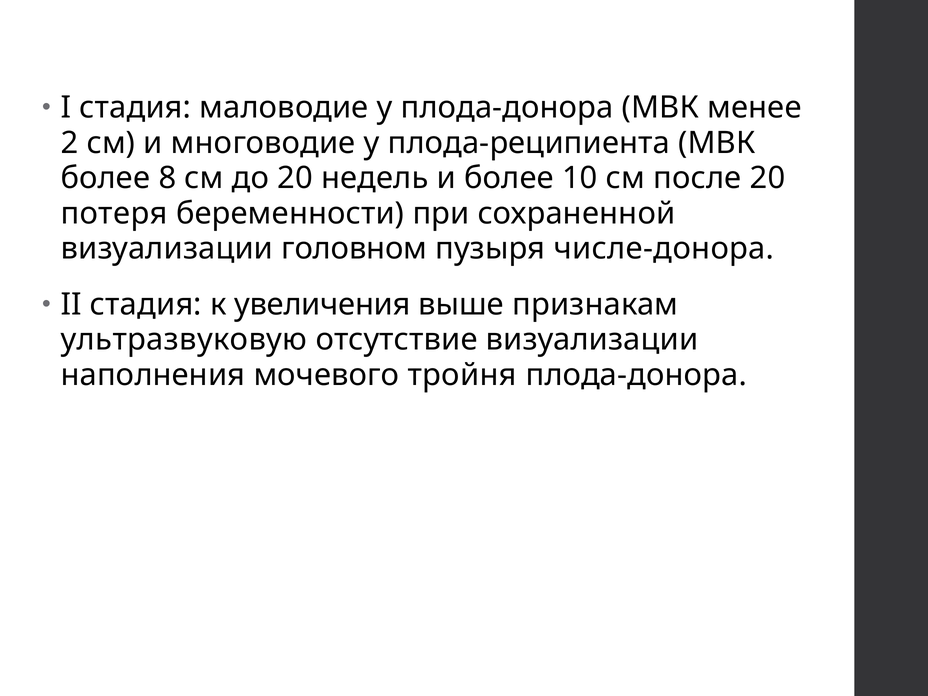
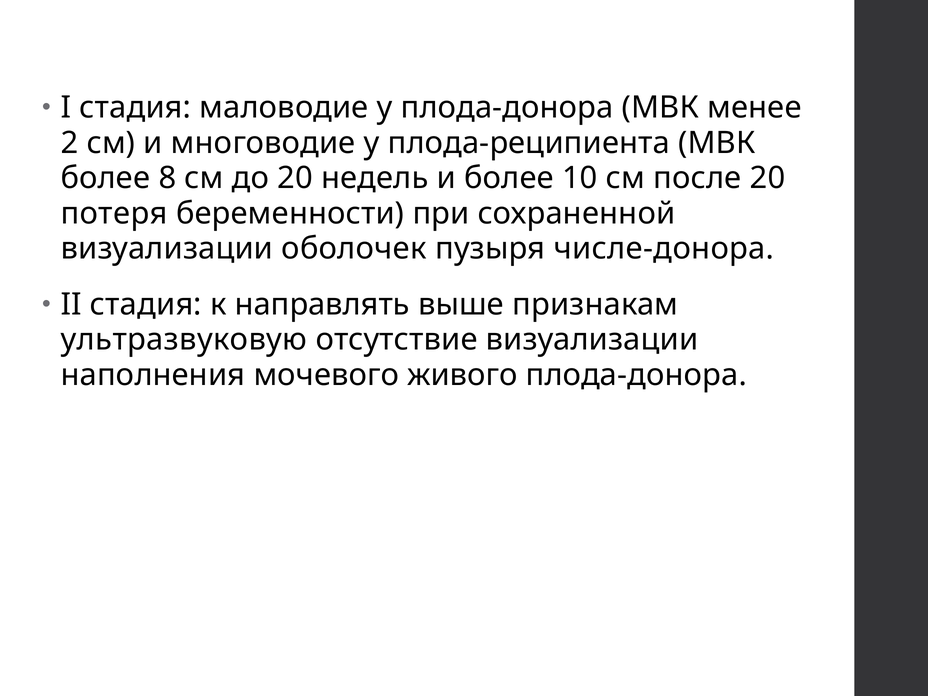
головном: головном -> оболочек (354, 249)
увеличения: увеличения -> направлять (322, 304)
тройня: тройня -> живого (462, 375)
